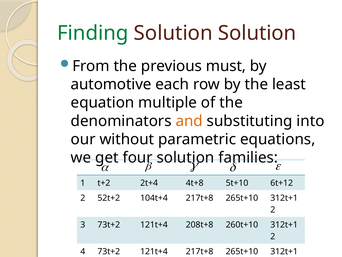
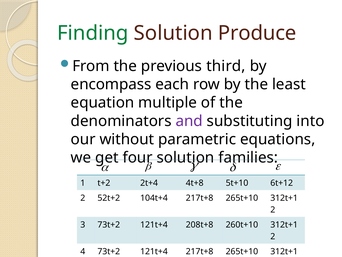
Solution Solution: Solution -> Produce (257, 33)
must: must -> third (226, 66)
automotive: automotive -> encompass (111, 84)
and colour: orange -> purple (189, 121)
